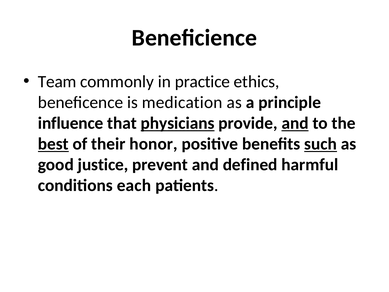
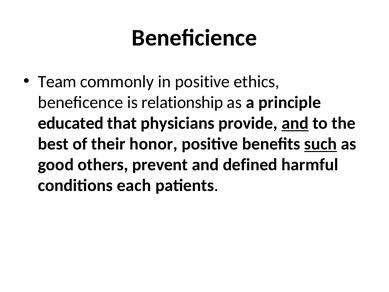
in practice: practice -> positive (202, 82)
medication: medication -> relationship (182, 102)
influence: influence -> educated (71, 123)
physicians underline: present -> none (178, 123)
best underline: present -> none (53, 144)
justice: justice -> others (103, 165)
